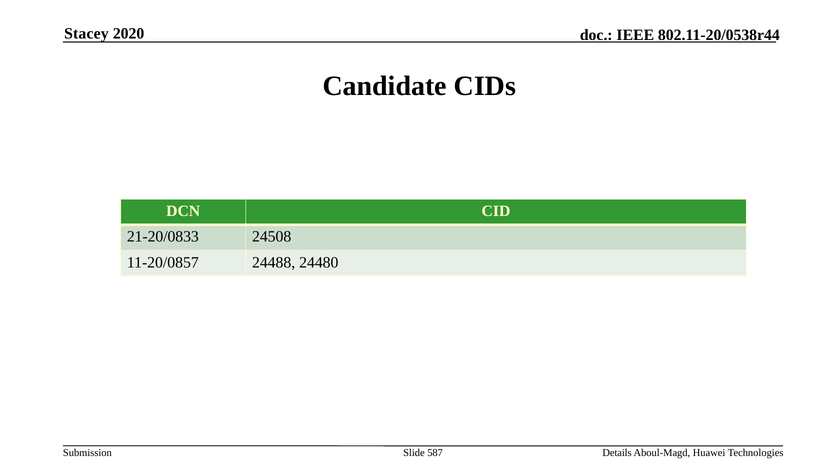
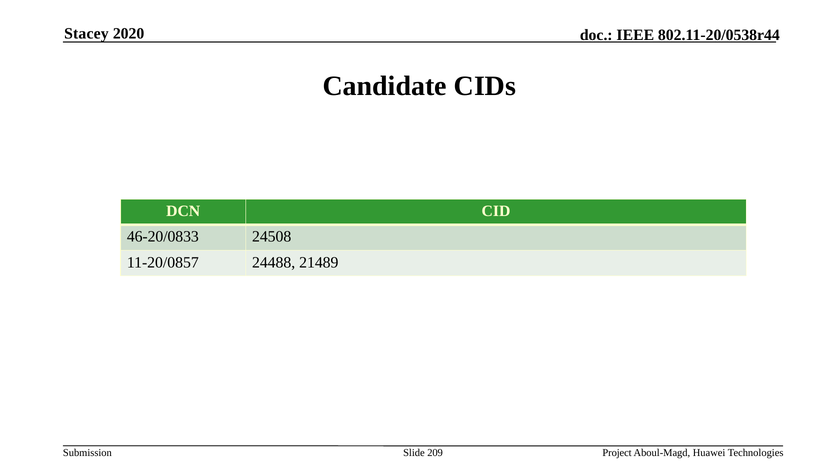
21-20/0833: 21-20/0833 -> 46-20/0833 (163, 237)
24480: 24480 -> 21489 (319, 262)
587: 587 -> 209 (435, 453)
Details: Details -> Project (617, 453)
